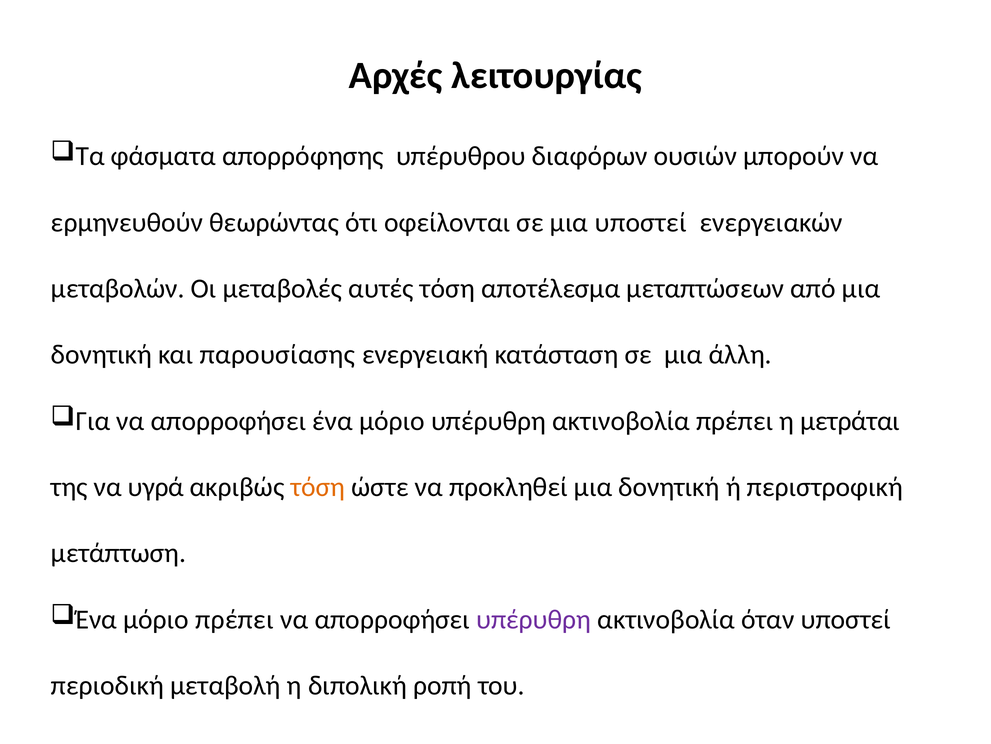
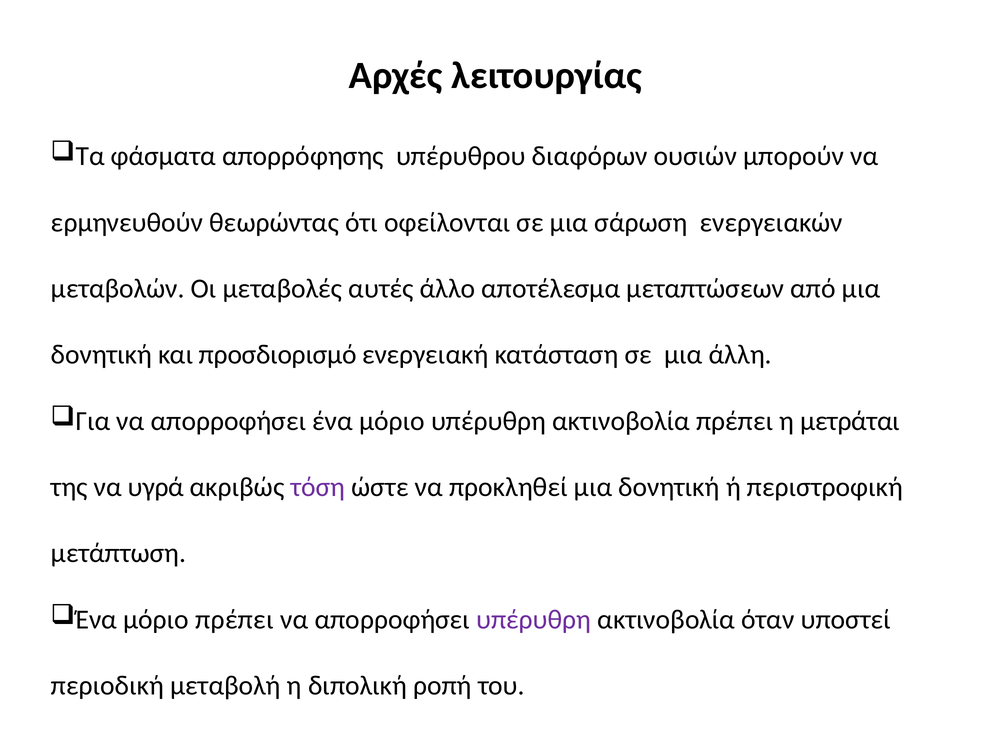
μια υποστεί: υποστεί -> σάρωση (641, 222)
αυτές τόση: τόση -> άλλο (447, 288)
παρουσίασης: παρουσίασης -> προσδιορισμό (278, 354)
τόση colour: orange -> purple (318, 487)
